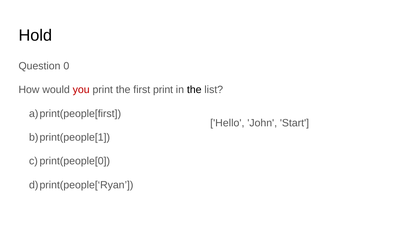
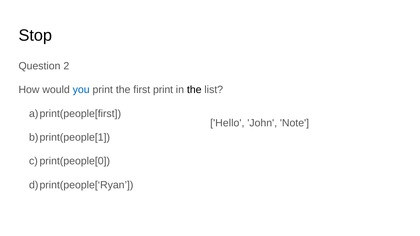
Hold: Hold -> Stop (35, 36)
0: 0 -> 2 (66, 66)
you colour: red -> blue (81, 90)
Start: Start -> Note (294, 123)
